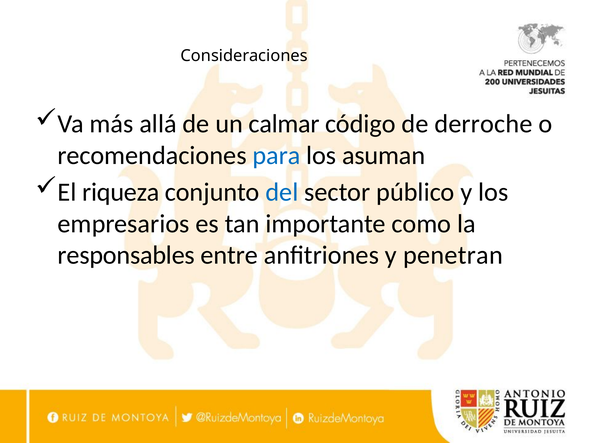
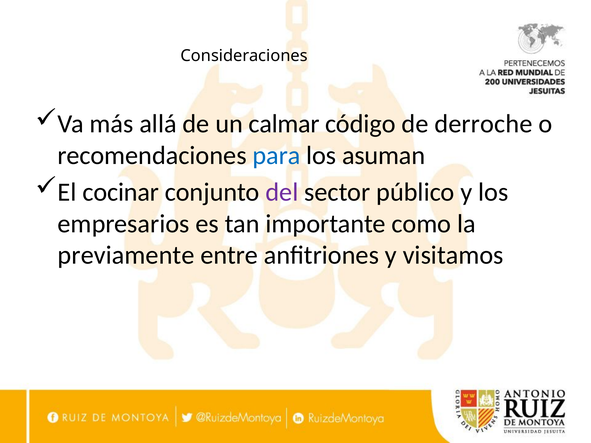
riqueza: riqueza -> cocinar (121, 192)
del colour: blue -> purple (282, 192)
responsables: responsables -> previamente (126, 255)
penetran: penetran -> visitamos (453, 255)
